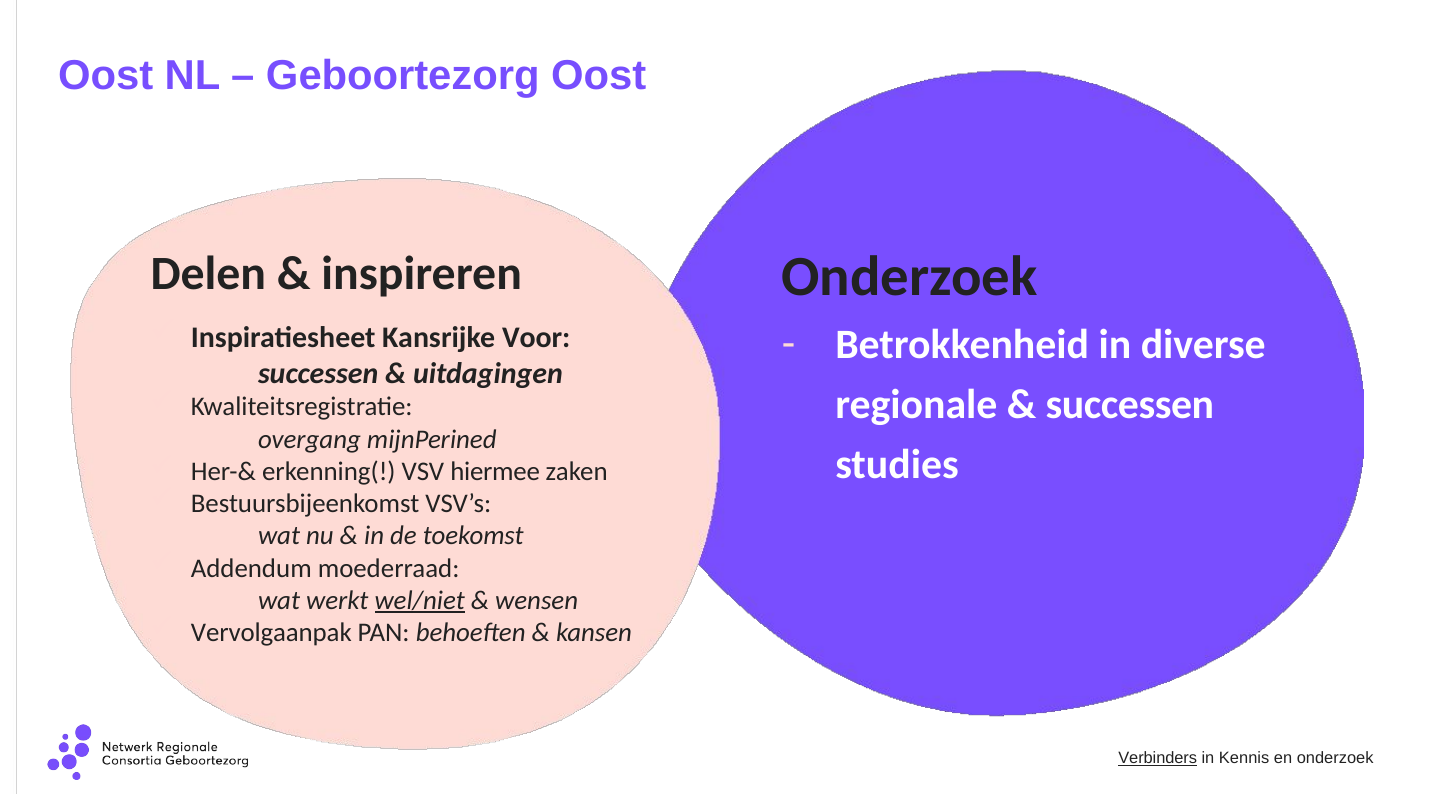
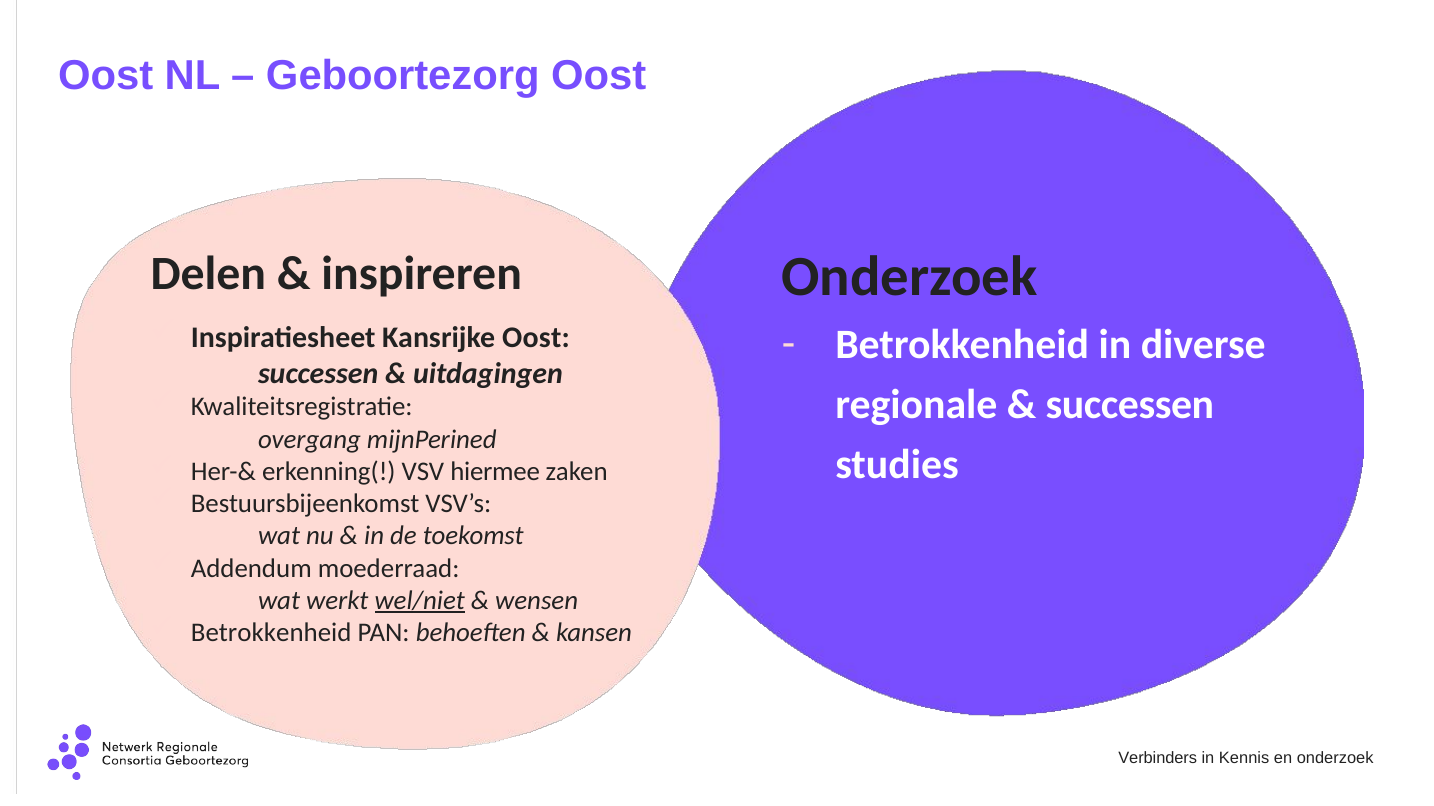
Kansrijke Voor: Voor -> Oost (536, 338)
Vervolgaanpak: Vervolgaanpak -> Betrokkenheid (271, 633)
Verbinders underline: present -> none (1158, 759)
